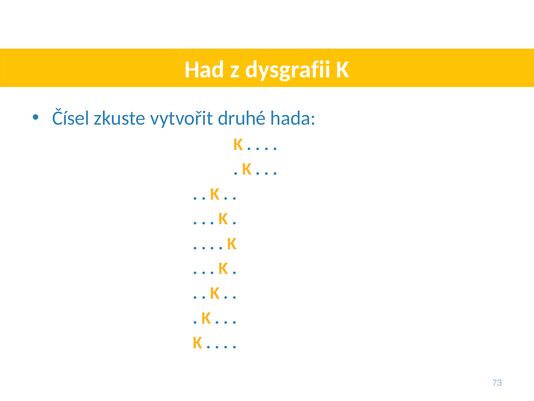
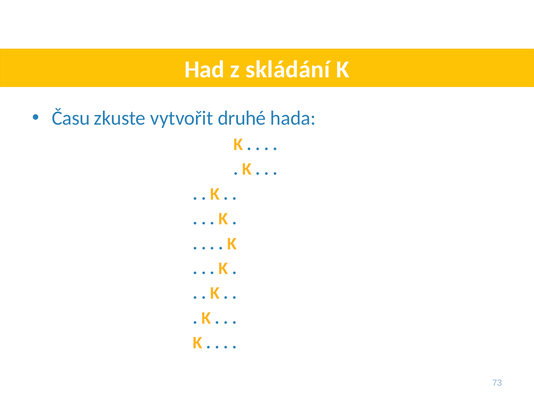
dysgrafii: dysgrafii -> skládání (288, 69)
Čísel: Čísel -> Času (71, 118)
